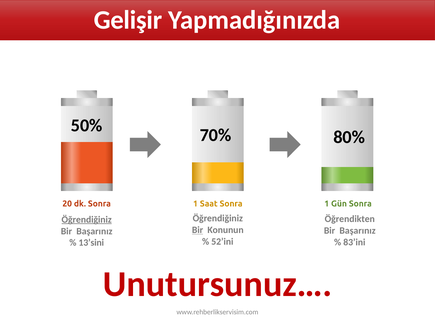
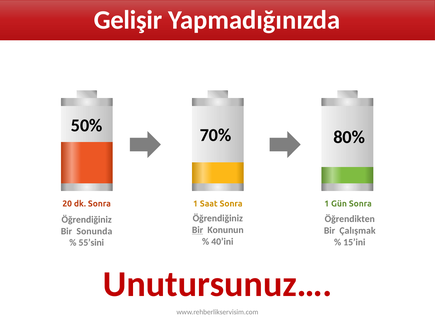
Öğrendiğiniz underline: present -> none (87, 219)
Başarınız: Başarınız -> Çalışmak (358, 230)
Başarınız: Başarınız -> Sonunda (94, 231)
52’ini: 52’ini -> 40’ini (222, 241)
83’ini: 83’ini -> 15’ini (354, 242)
13’sini: 13’sini -> 55’sini (91, 242)
